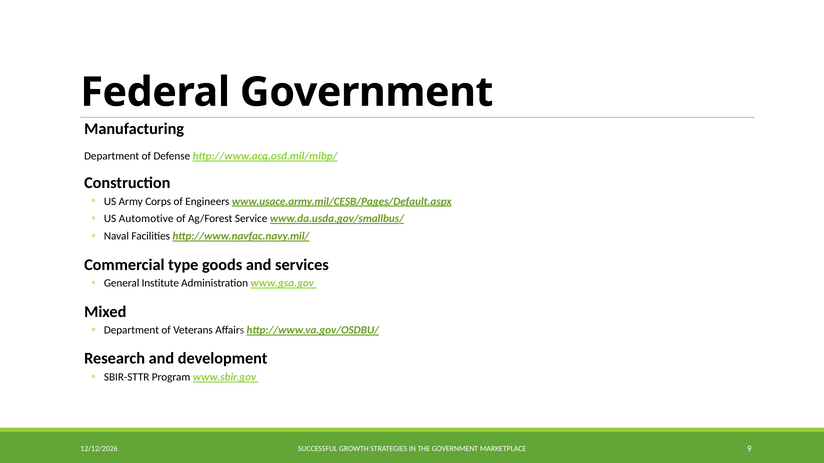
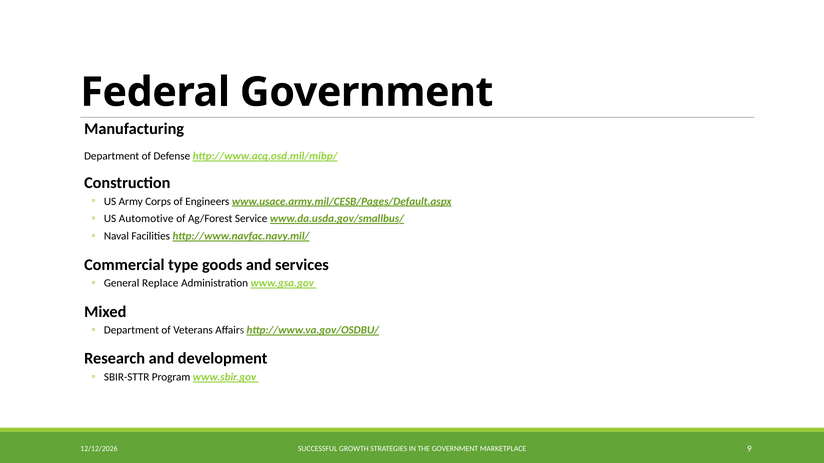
Institute: Institute -> Replace (160, 283)
